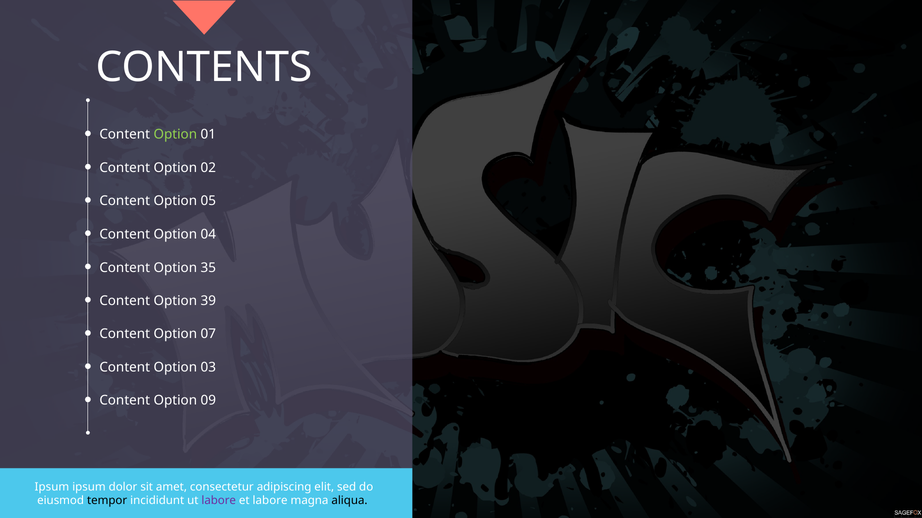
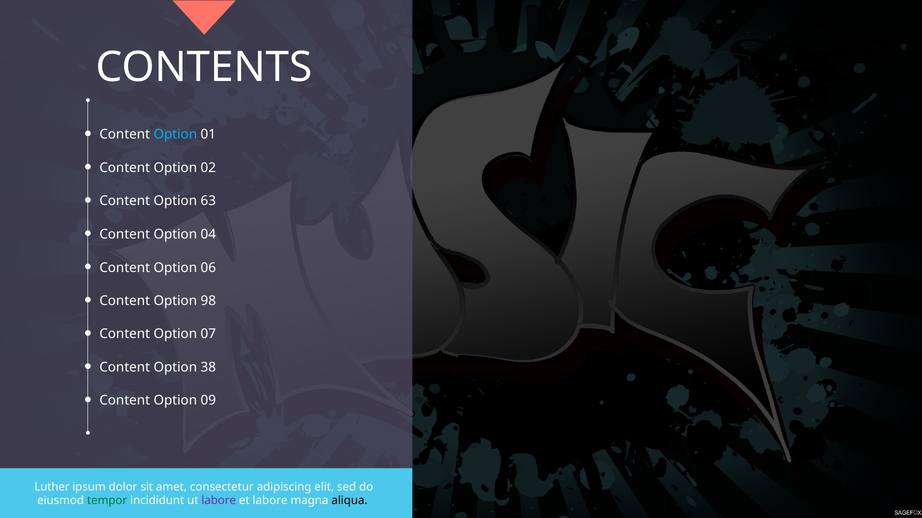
Option colour: light green -> light blue (175, 134)
05: 05 -> 63 (208, 201)
35: 35 -> 06 (208, 268)
39: 39 -> 98 (208, 301)
03: 03 -> 38 (208, 368)
Ipsum: Ipsum -> Luther (52, 487)
tempor colour: black -> green (107, 501)
